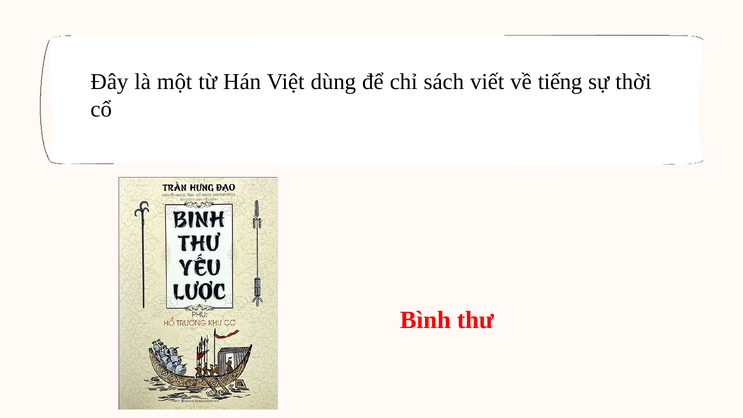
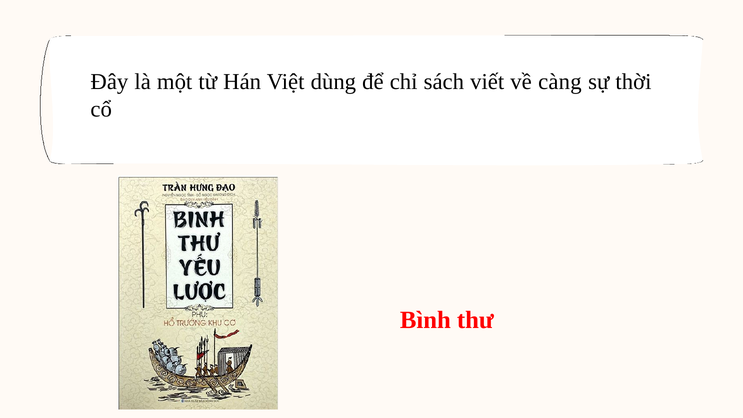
tiếng: tiếng -> càng (560, 82)
